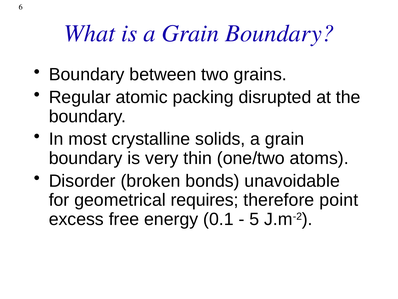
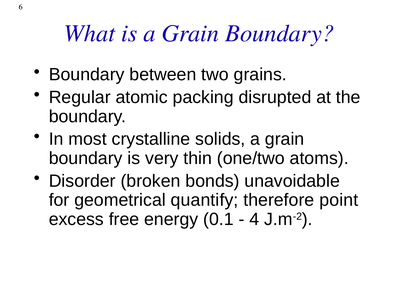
requires: requires -> quantify (205, 200)
5: 5 -> 4 (254, 219)
